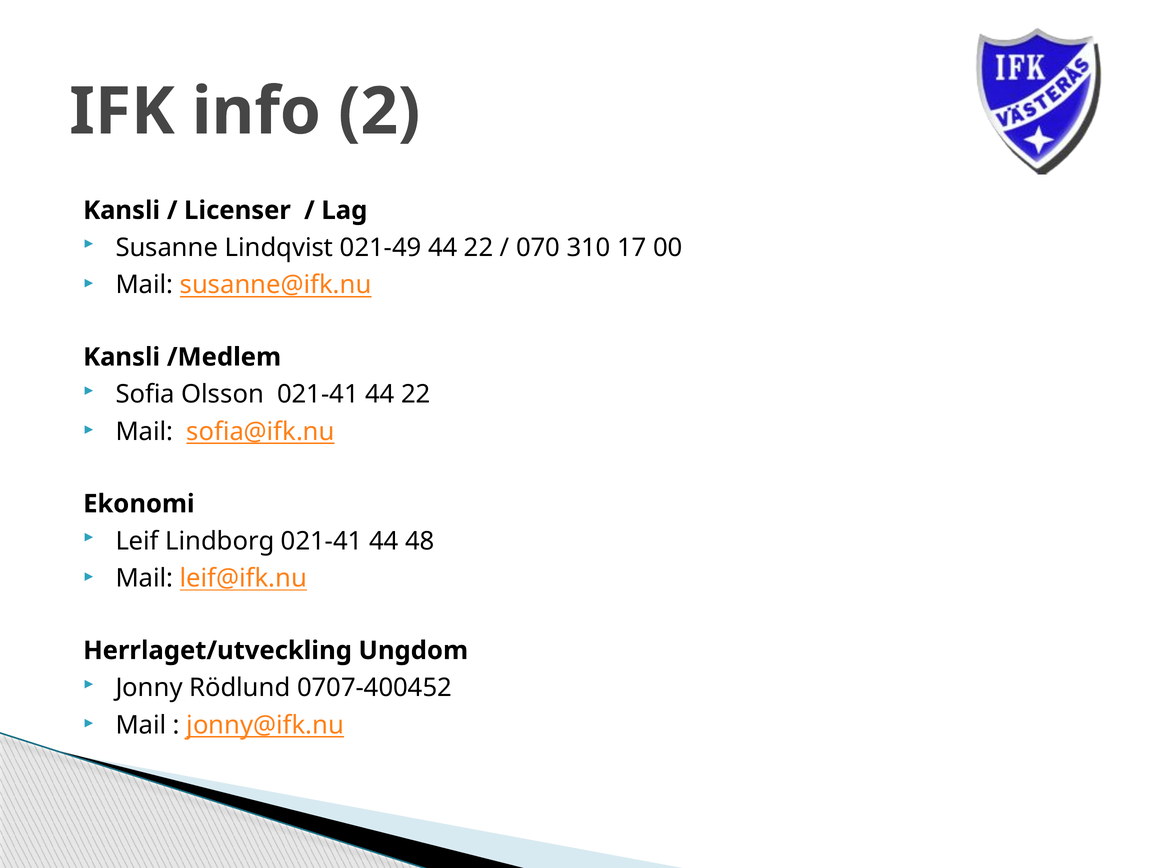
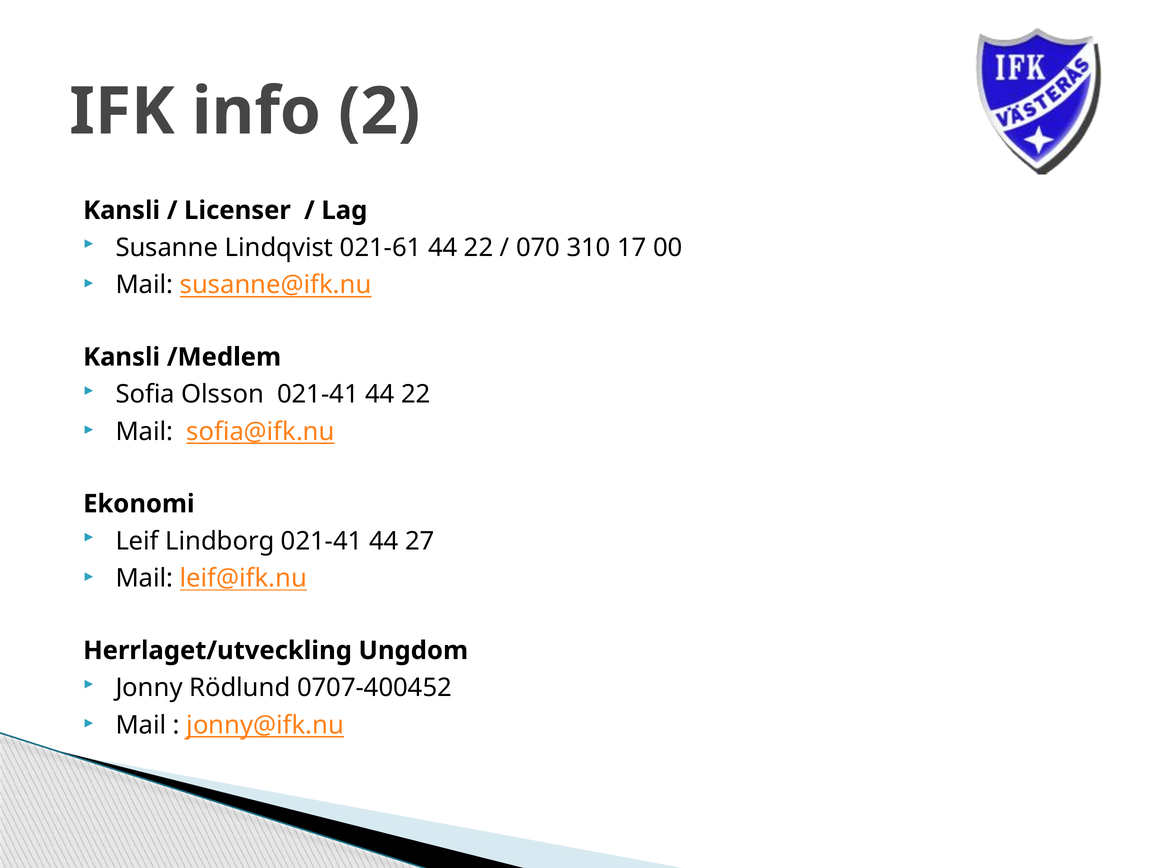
021-49: 021-49 -> 021-61 (381, 248)
48: 48 -> 27 (420, 541)
